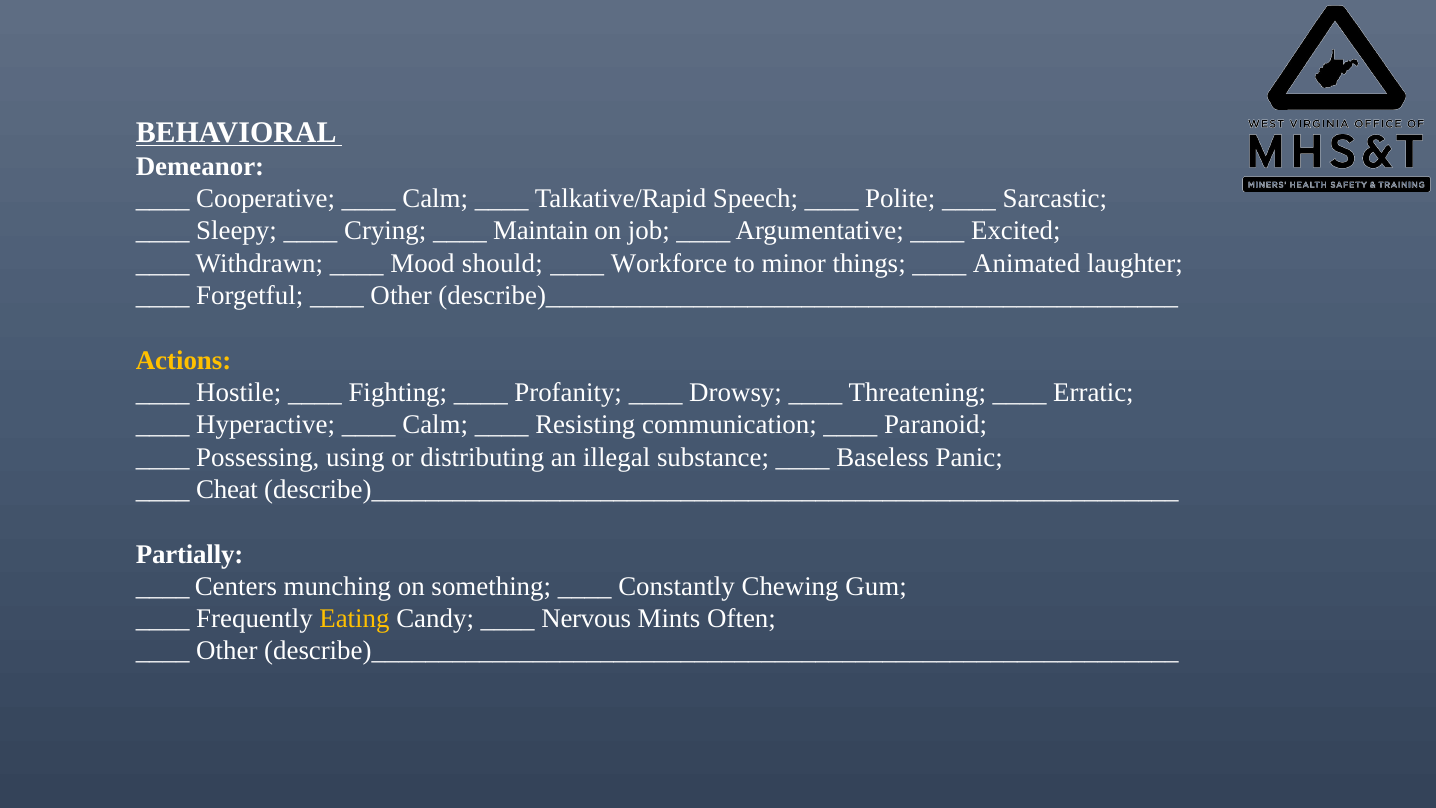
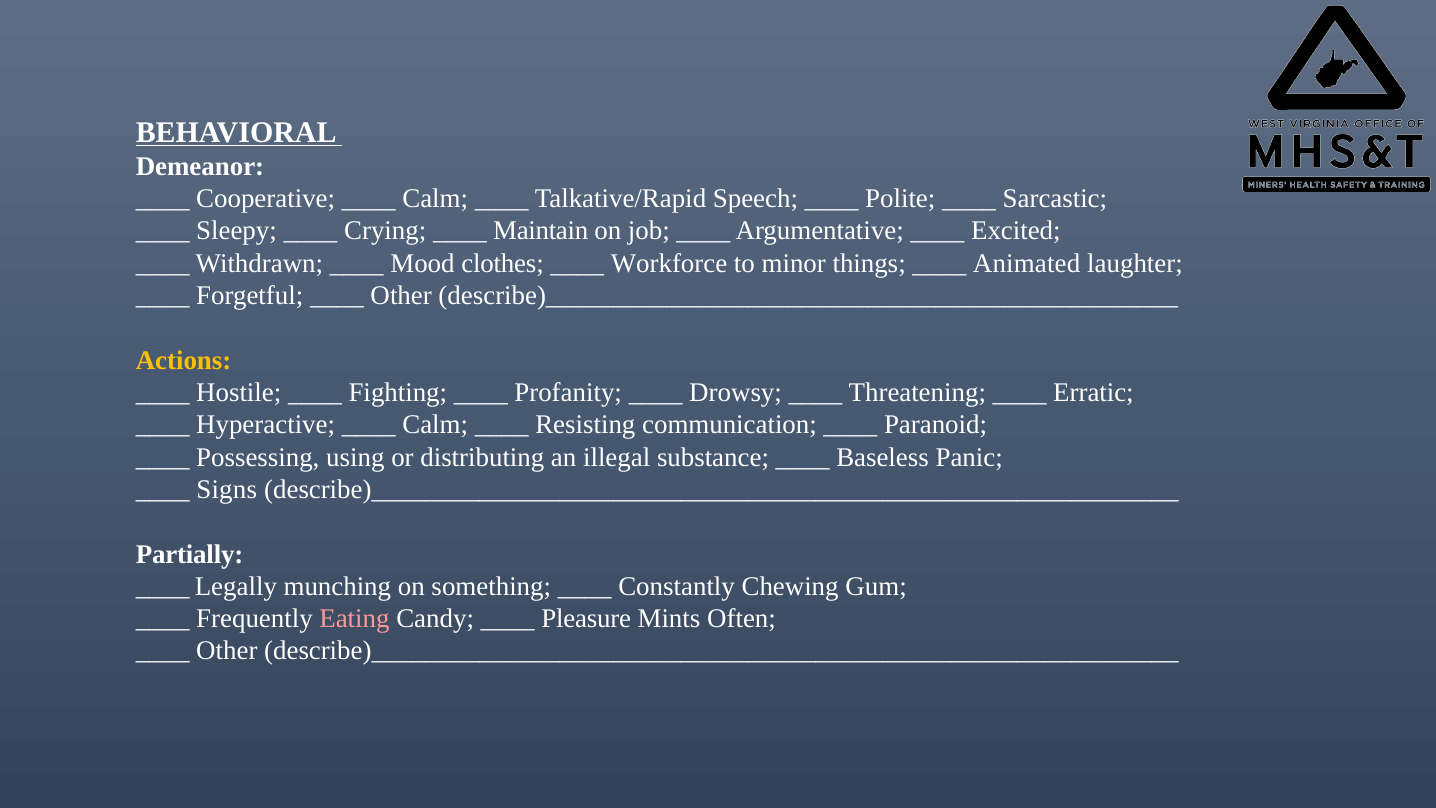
should: should -> clothes (503, 263)
Cheat: Cheat -> Signs (227, 489)
Centers: Centers -> Legally (236, 586)
Eating colour: yellow -> pink (354, 619)
Nervous: Nervous -> Pleasure (586, 619)
